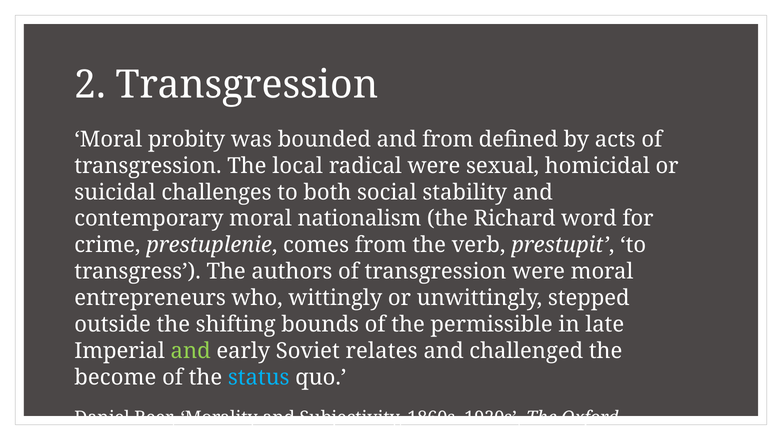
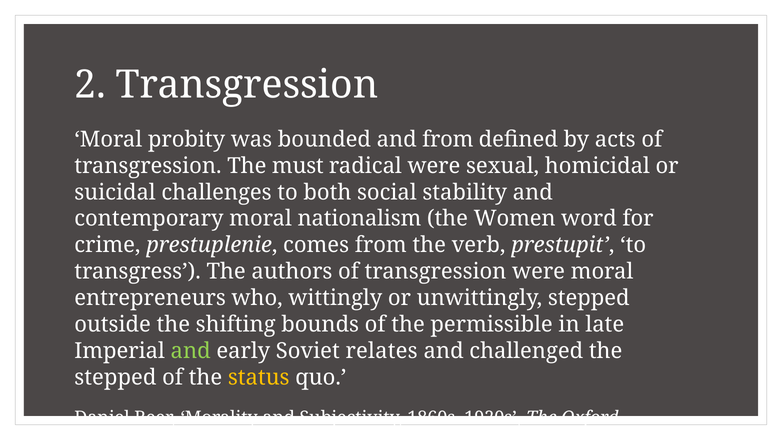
local: local -> must (298, 166)
Richard: Richard -> Women (515, 219)
become: become -> stepped (115, 377)
status colour: light blue -> yellow (259, 377)
